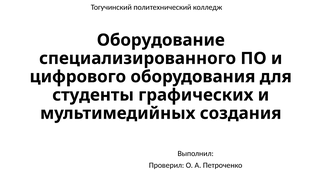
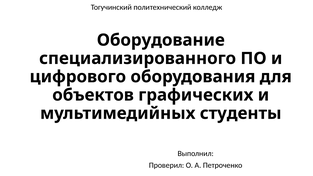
студенты: студенты -> объектов (93, 95)
создания: создания -> студенты (241, 113)
